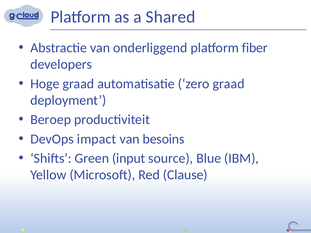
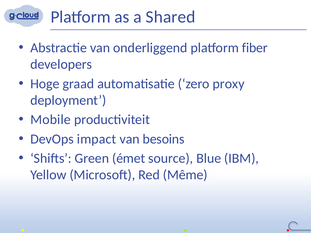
zero graad: graad -> proxy (229, 84)
Beroep: Beroep -> Mobile (51, 120)
input: input -> émet (129, 158)
Clause: Clause -> Même (185, 175)
